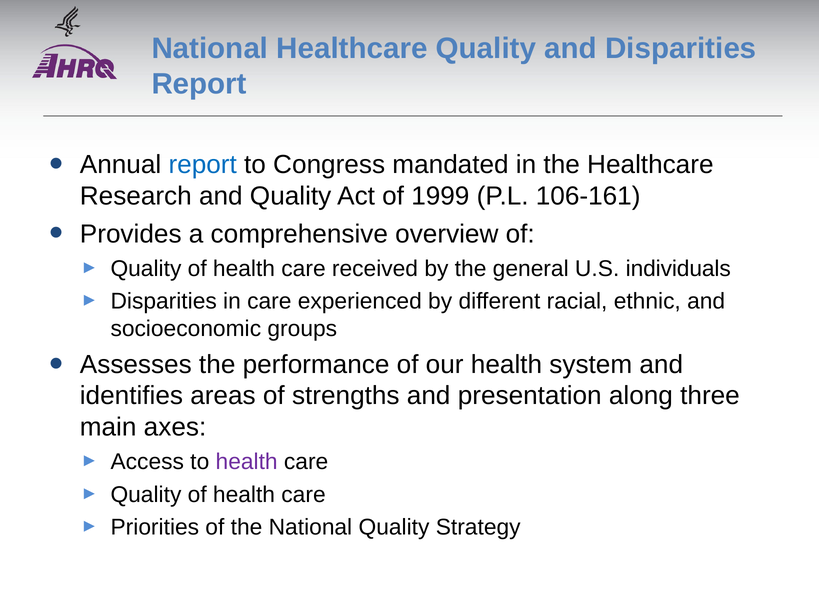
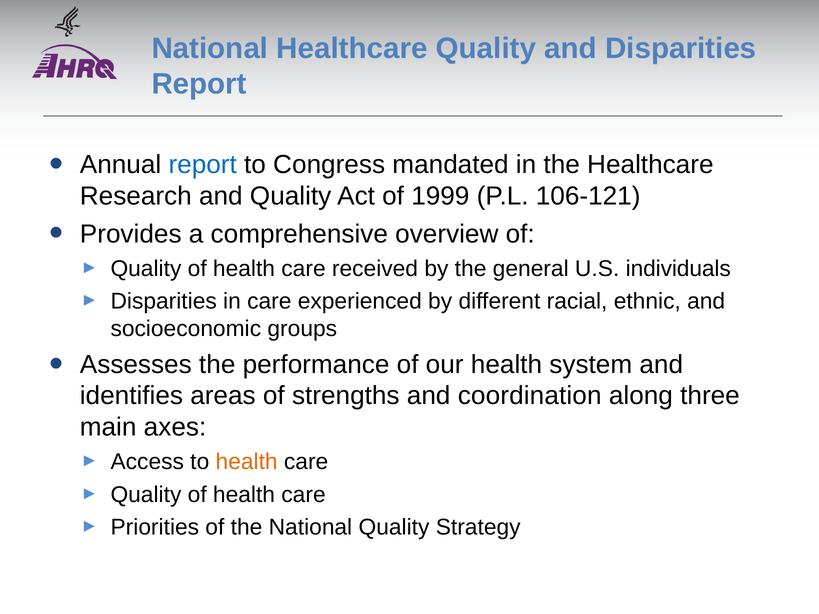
106-161: 106-161 -> 106-121 (588, 196)
presentation: presentation -> coordination (530, 396)
health colour: purple -> orange (247, 462)
